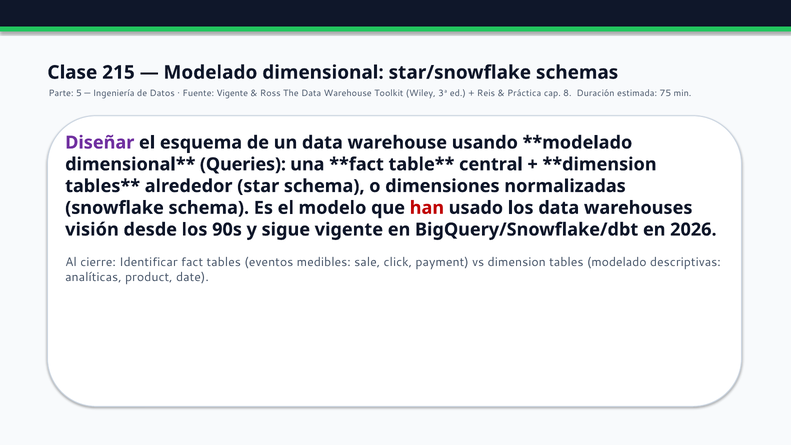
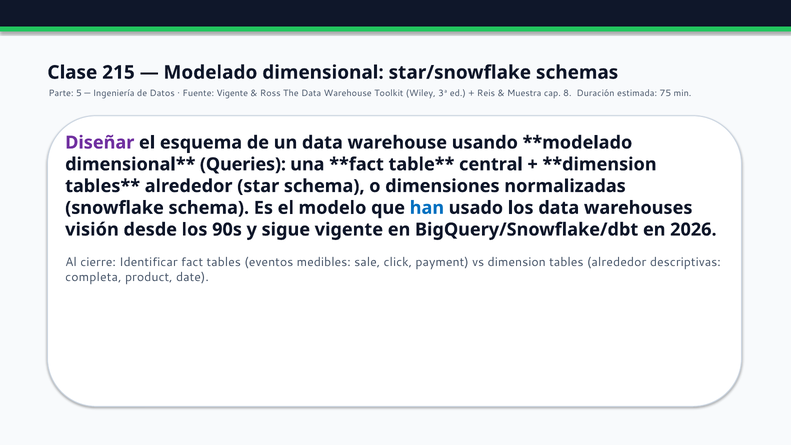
Práctica: Práctica -> Muestra (524, 93)
han colour: red -> blue (427, 208)
tables modelado: modelado -> alrededor (617, 262)
analíticas: analíticas -> completa (93, 277)
